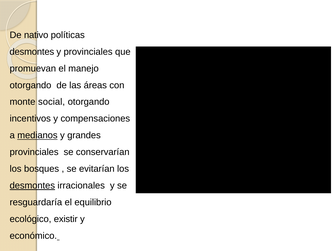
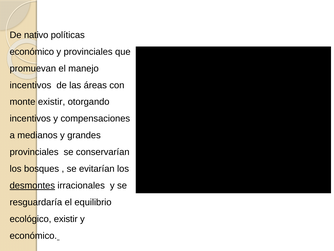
desmontes: desmontes -> económico (32, 52)
otorgando: otorgando -> incentivos (30, 85)
monte social: social -> existir (52, 102)
medianos underline: present -> none (37, 135)
